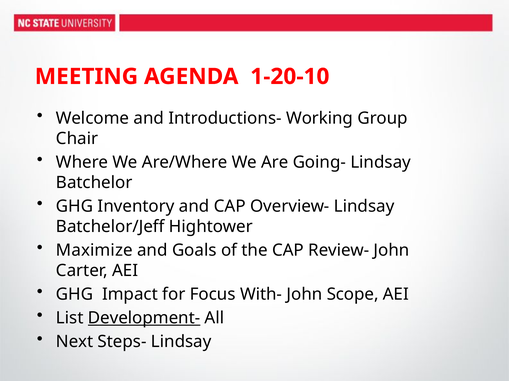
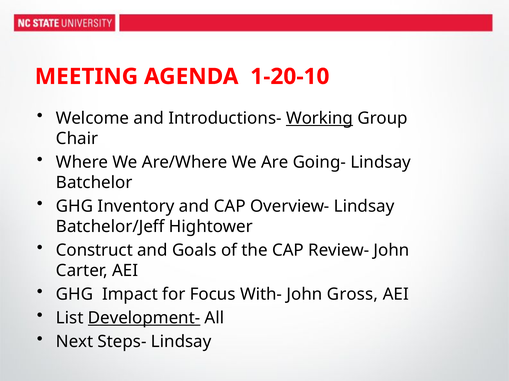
Working underline: none -> present (320, 118)
Maximize: Maximize -> Construct (94, 251)
Scope: Scope -> Gross (353, 295)
